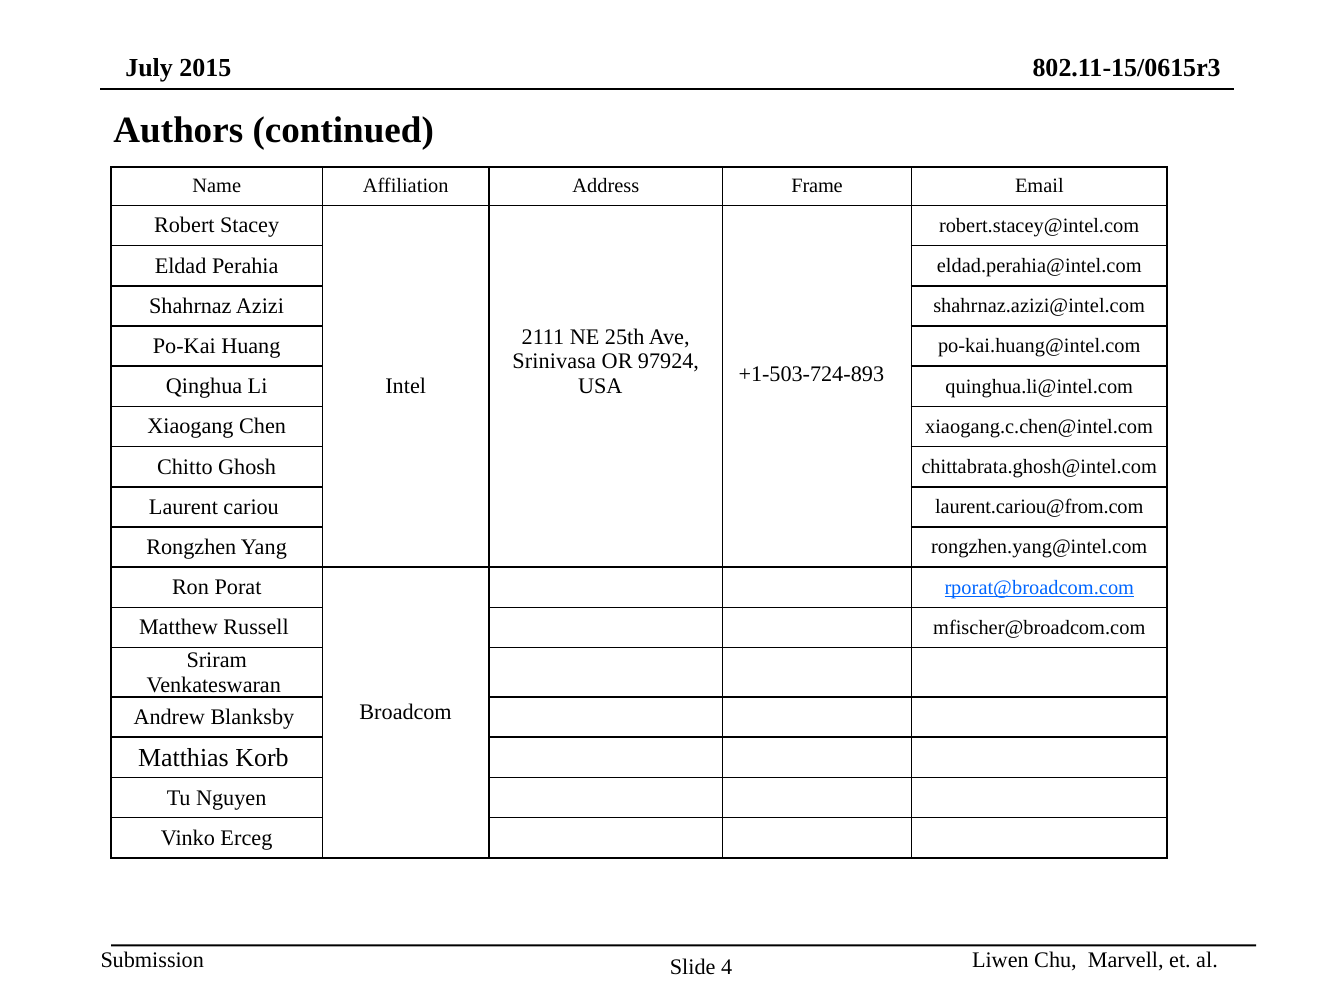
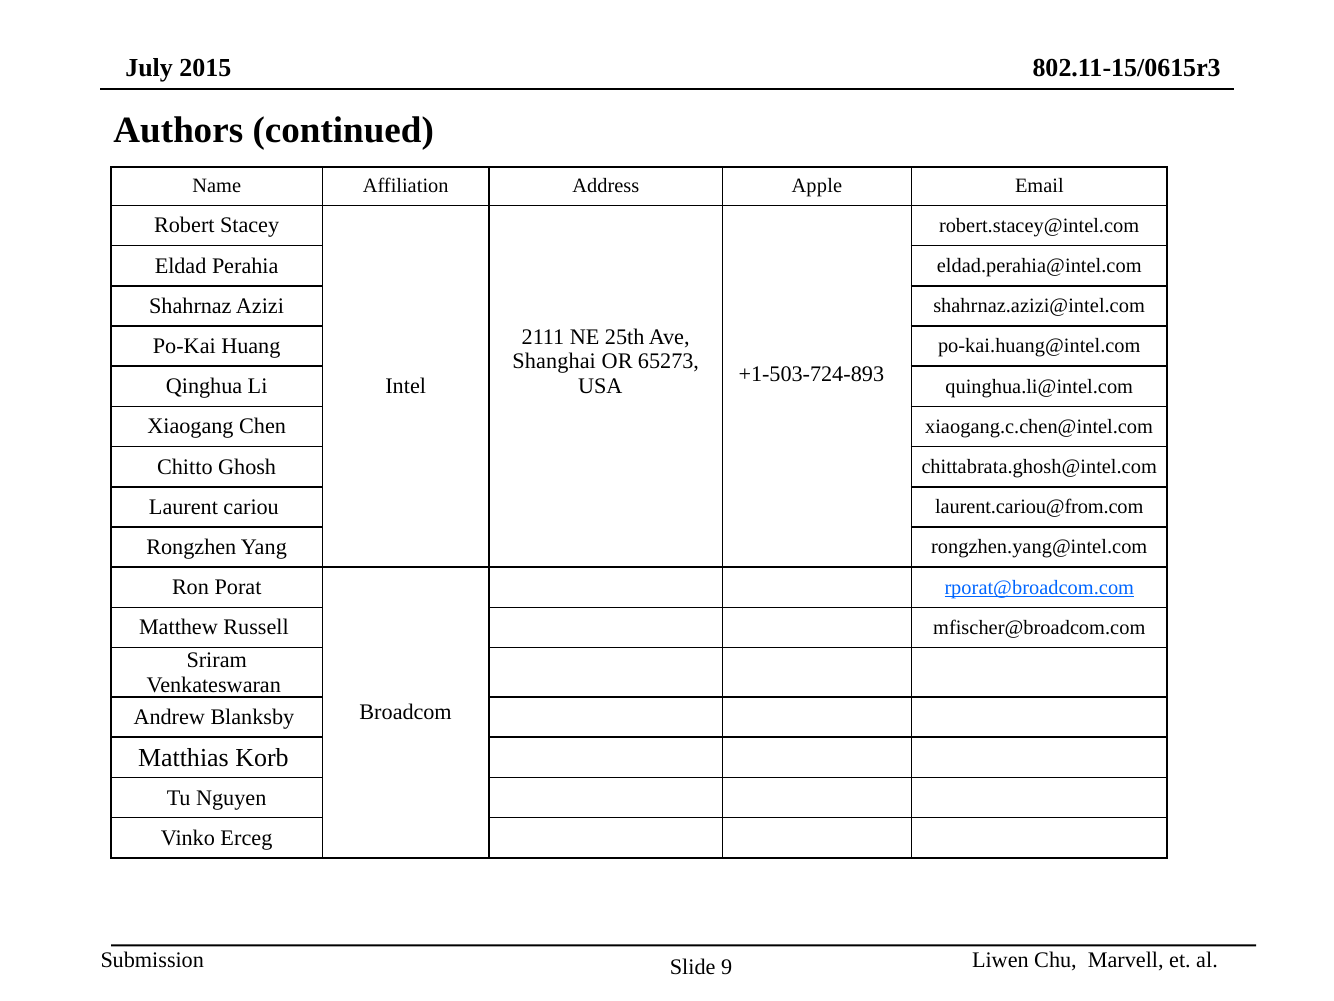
Frame: Frame -> Apple (817, 186)
Srinivasa: Srinivasa -> Shanghai (554, 361)
97924: 97924 -> 65273 (668, 361)
4: 4 -> 9 (727, 967)
